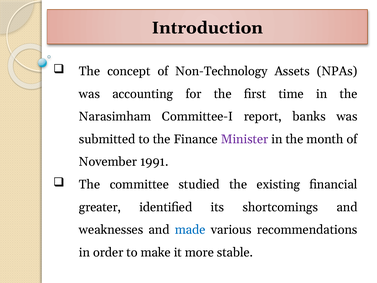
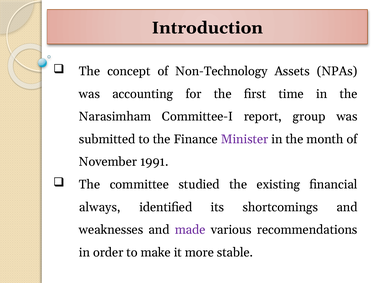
banks: banks -> group (309, 116)
greater: greater -> always (100, 207)
made colour: blue -> purple (190, 230)
